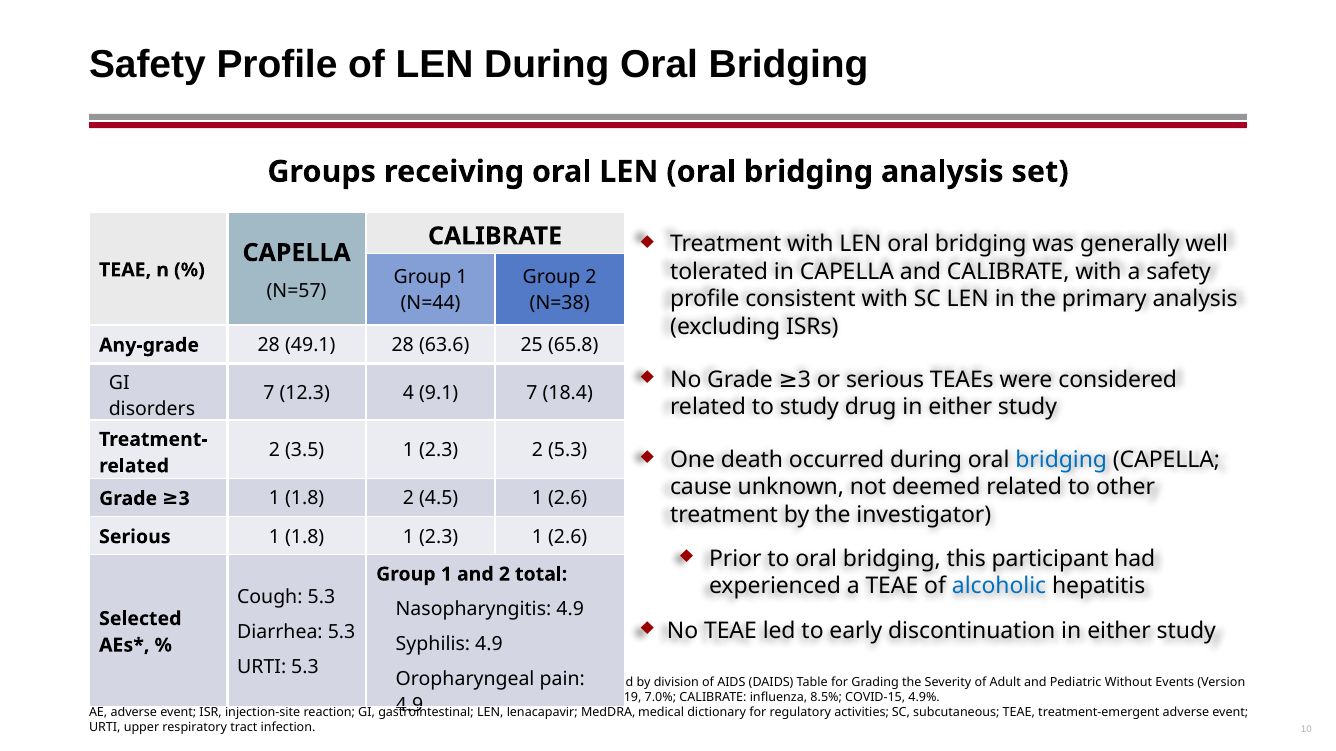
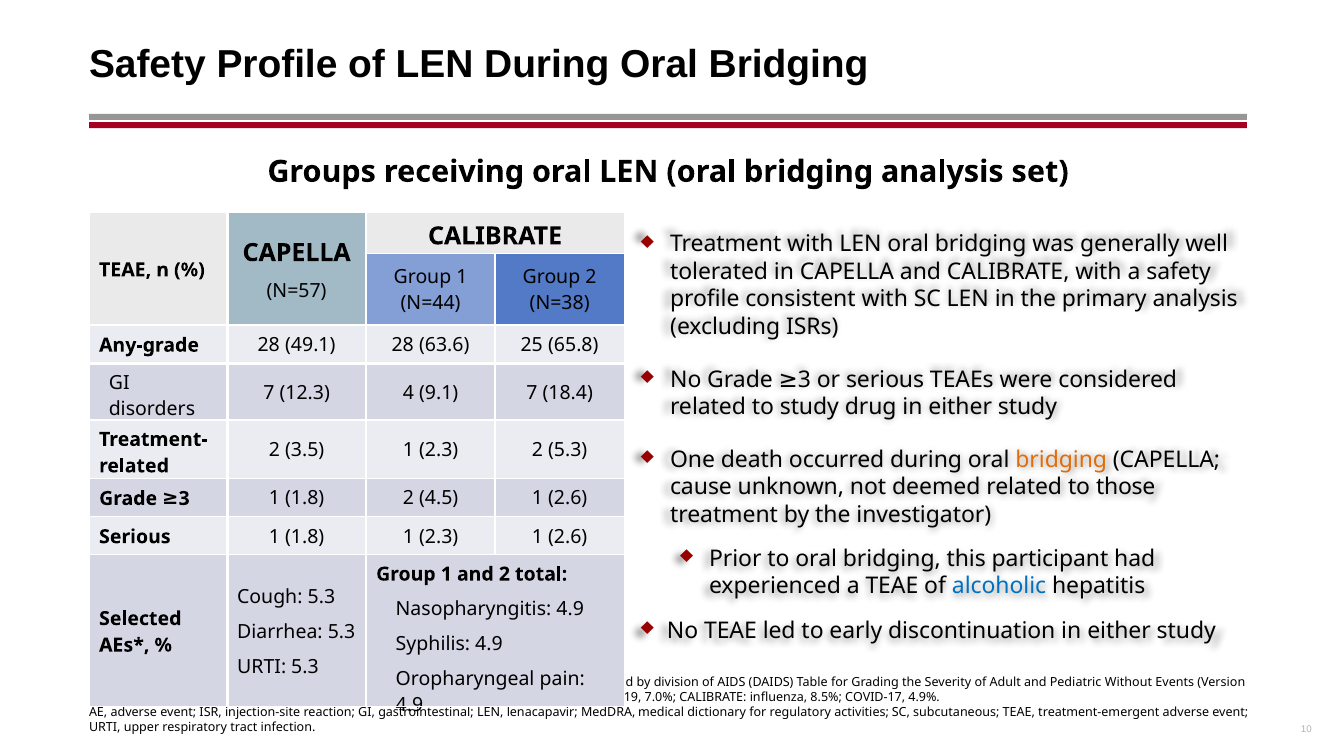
bridging colour: blue -> orange (1061, 460)
other: other -> those (1126, 487)
COVID-15: COVID-15 -> COVID-17 (875, 698)
